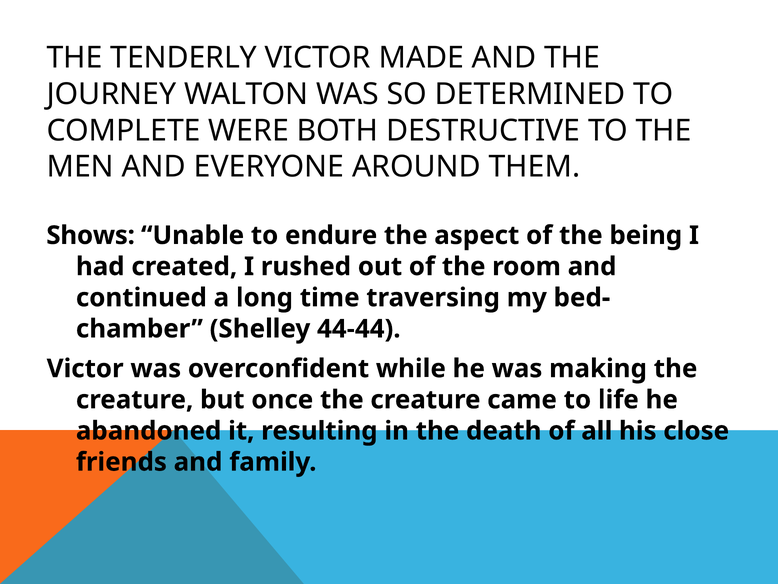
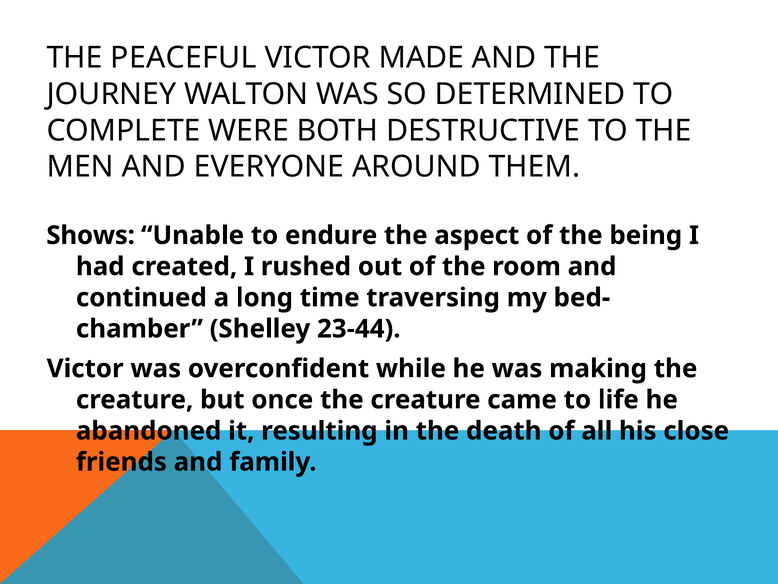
TENDERLY: TENDERLY -> PEACEFUL (184, 58)
44-44: 44-44 -> 23-44 (359, 329)
